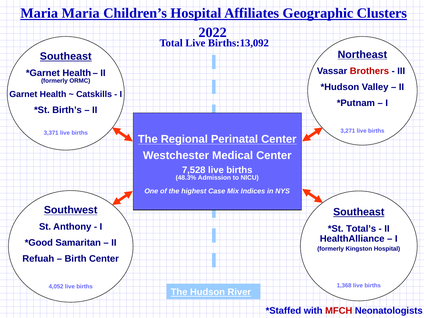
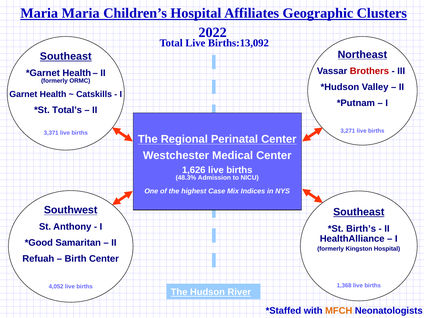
Birth’s: Birth’s -> Total’s (67, 110)
7,528: 7,528 -> 1,626 (194, 170)
Total’s: Total’s -> Birth’s (361, 229)
MFCH colour: red -> orange (339, 311)
